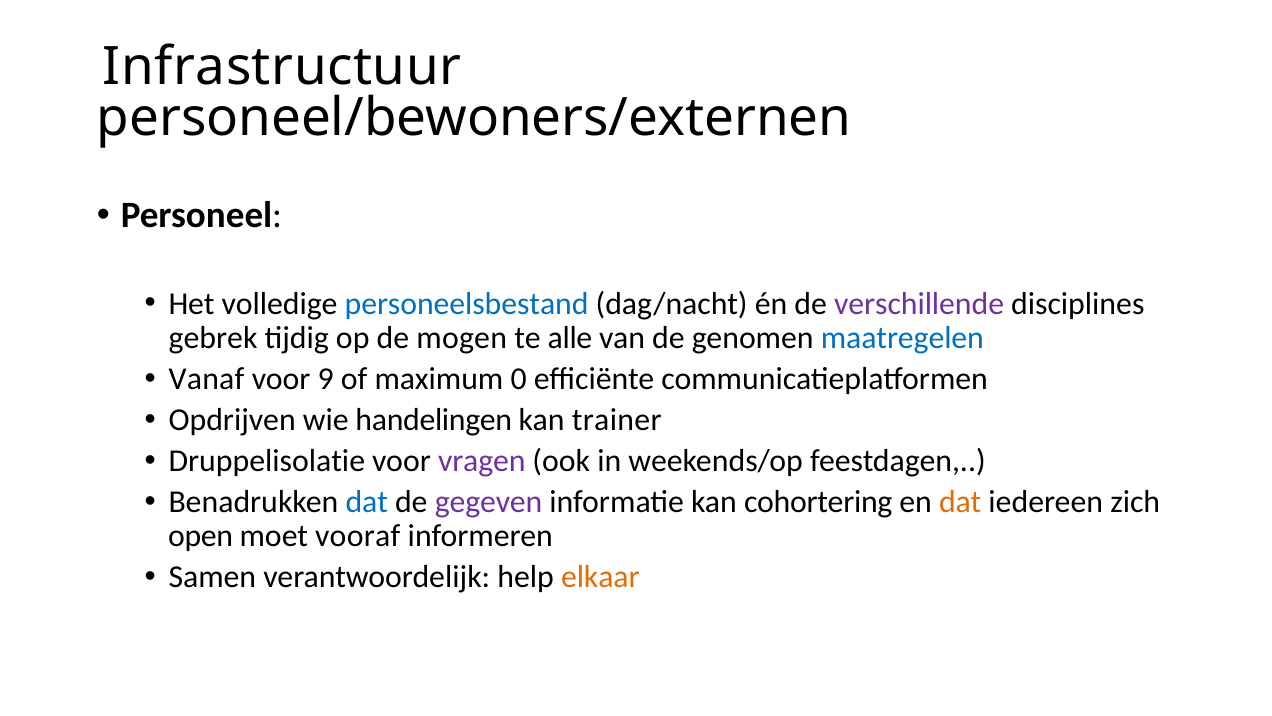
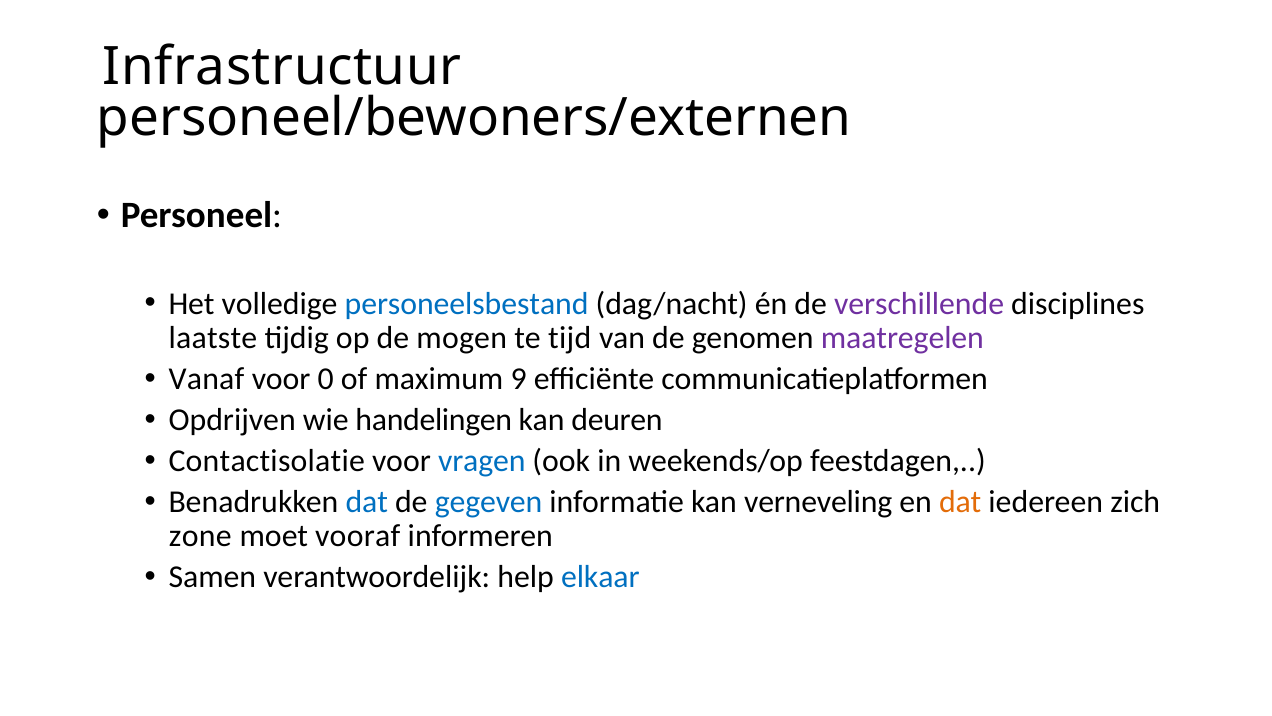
gebrek: gebrek -> laatste (213, 338)
alle: alle -> tijd (570, 338)
maatregelen colour: blue -> purple (902, 338)
9: 9 -> 0 (326, 379)
0: 0 -> 9 (519, 379)
trainer: trainer -> deuren (617, 420)
Druppelisolatie: Druppelisolatie -> Contactisolatie (267, 461)
vragen colour: purple -> blue (482, 461)
gegeven colour: purple -> blue (489, 502)
cohortering: cohortering -> verneveling (818, 502)
open: open -> zone (200, 536)
elkaar colour: orange -> blue (600, 577)
